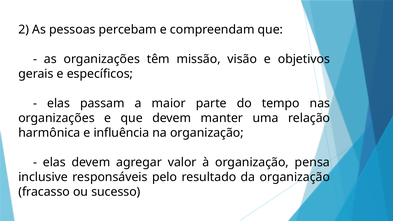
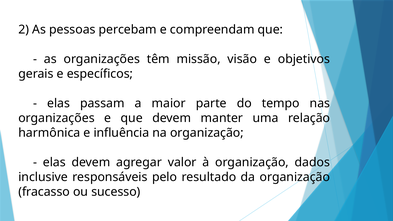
pensa: pensa -> dados (312, 162)
